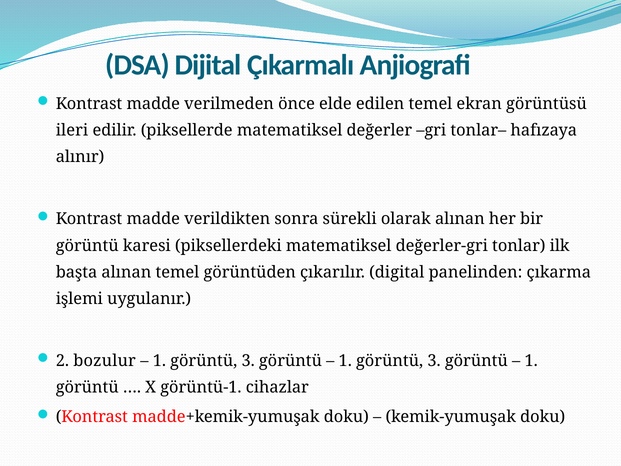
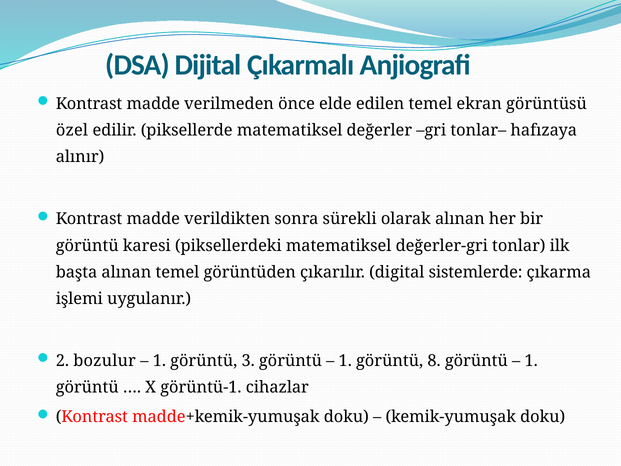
ileri: ileri -> özel (72, 130)
panelinden: panelinden -> sistemlerde (476, 272)
3: 3 -> 8 (434, 361)
